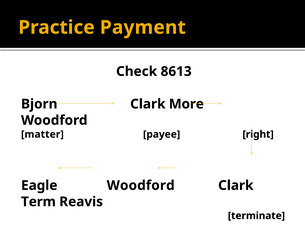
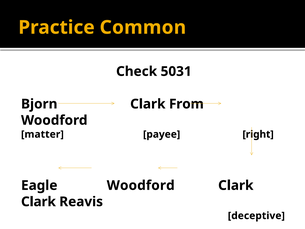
Payment: Payment -> Common (143, 27)
8613: 8613 -> 5031 (176, 71)
More: More -> From (186, 104)
Term: Term -> Clark (38, 201)
terminate: terminate -> deceptive (256, 215)
